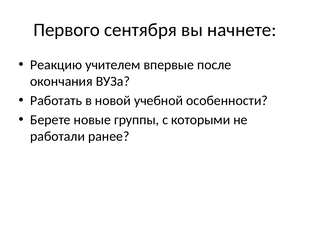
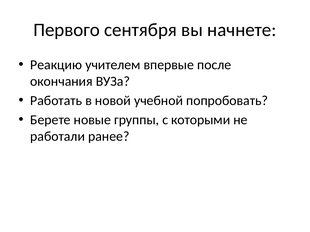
особенности: особенности -> попробовать (227, 101)
